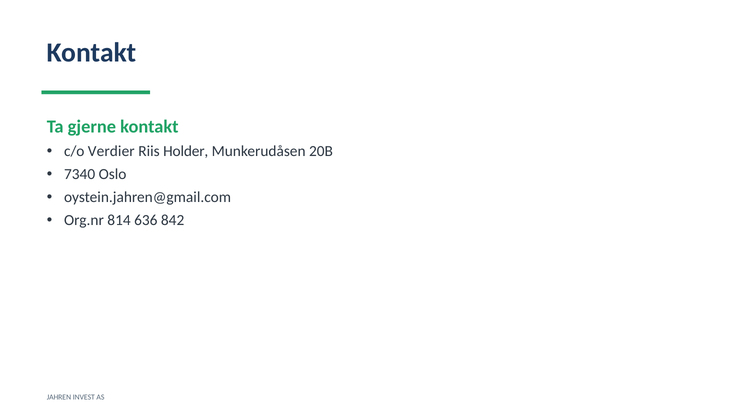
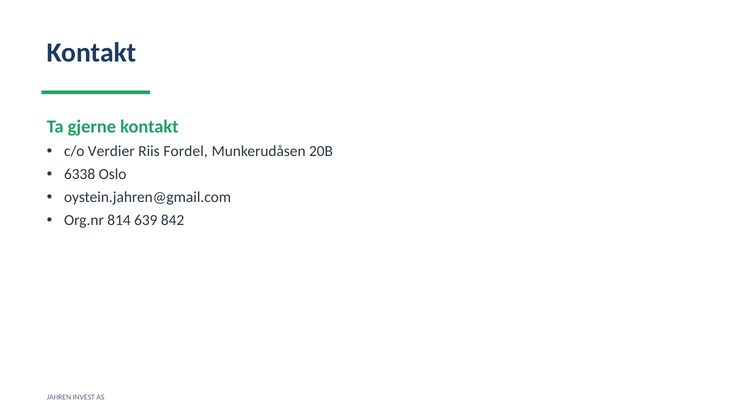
Holder: Holder -> Fordel (186, 151)
7340: 7340 -> 6338 (80, 174)
636: 636 -> 639 (146, 220)
